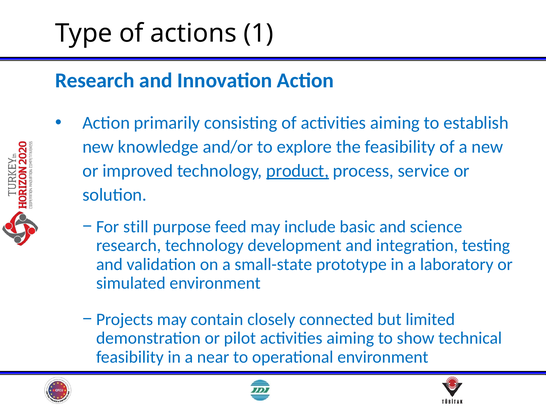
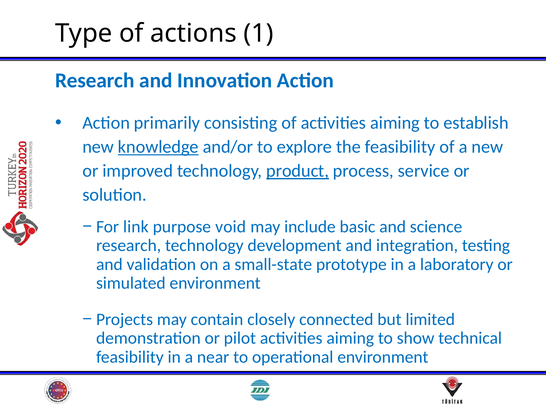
knowledge underline: none -> present (158, 147)
still: still -> link (136, 227)
feed: feed -> void (231, 227)
